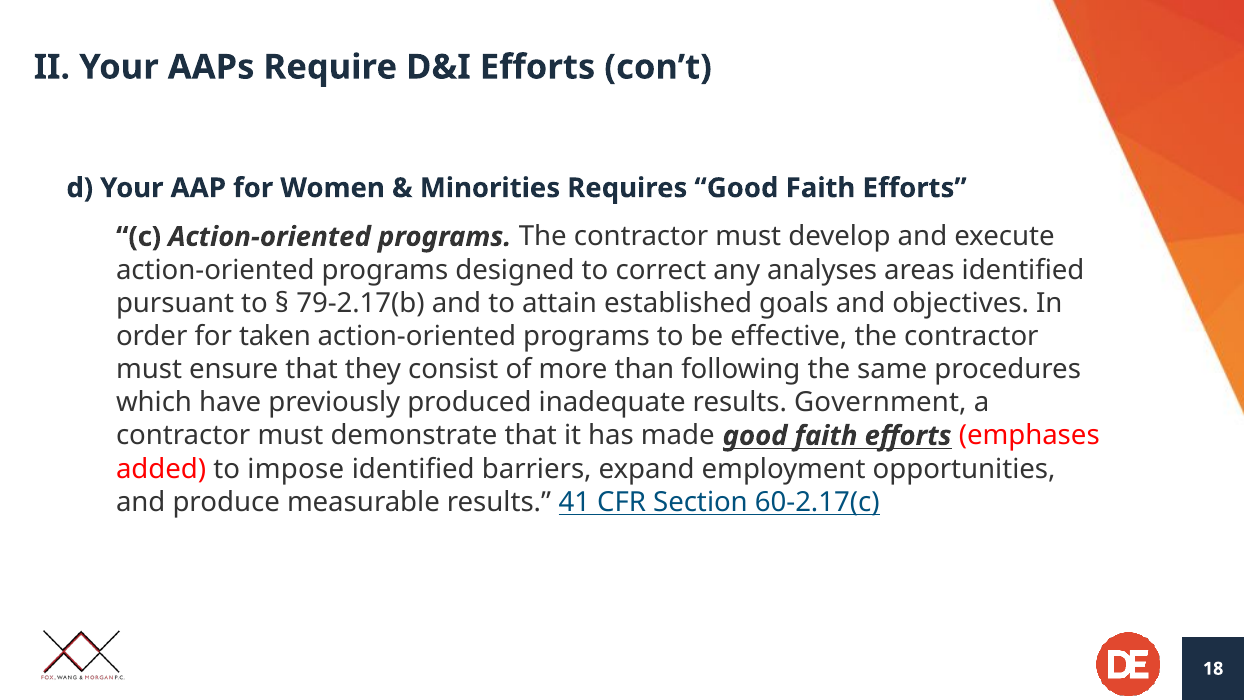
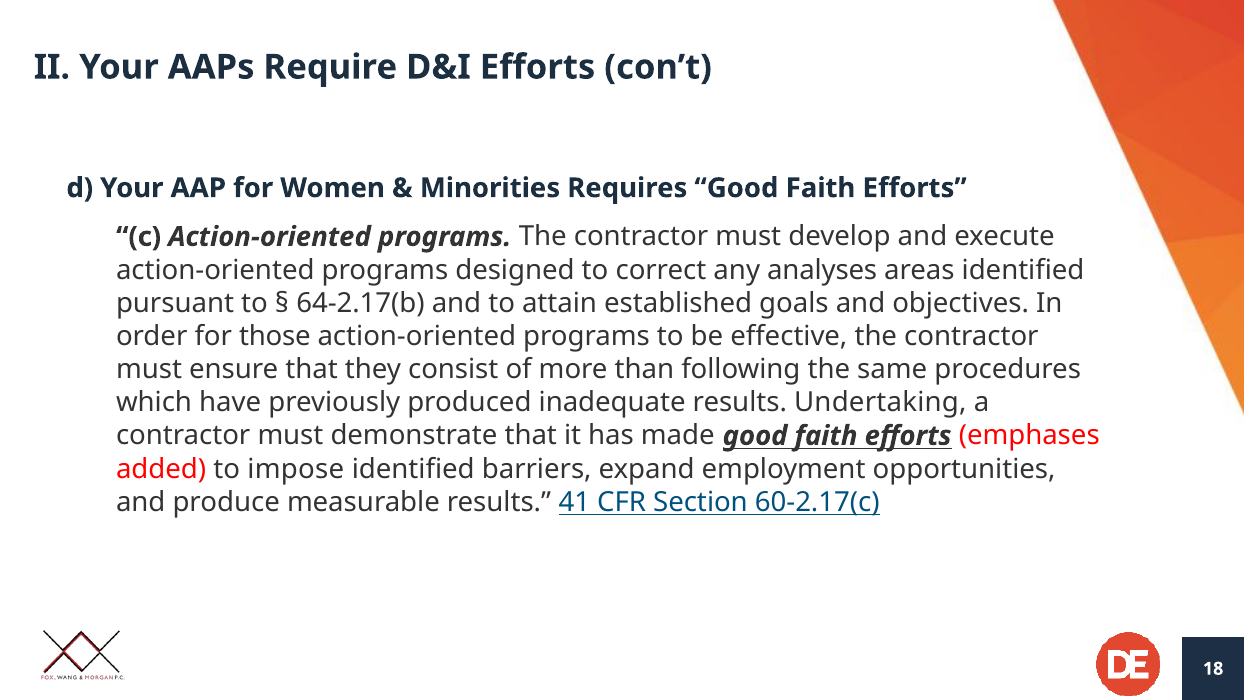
79-2.17(b: 79-2.17(b -> 64-2.17(b (360, 303)
taken: taken -> those (275, 336)
Government: Government -> Undertaking (880, 403)
